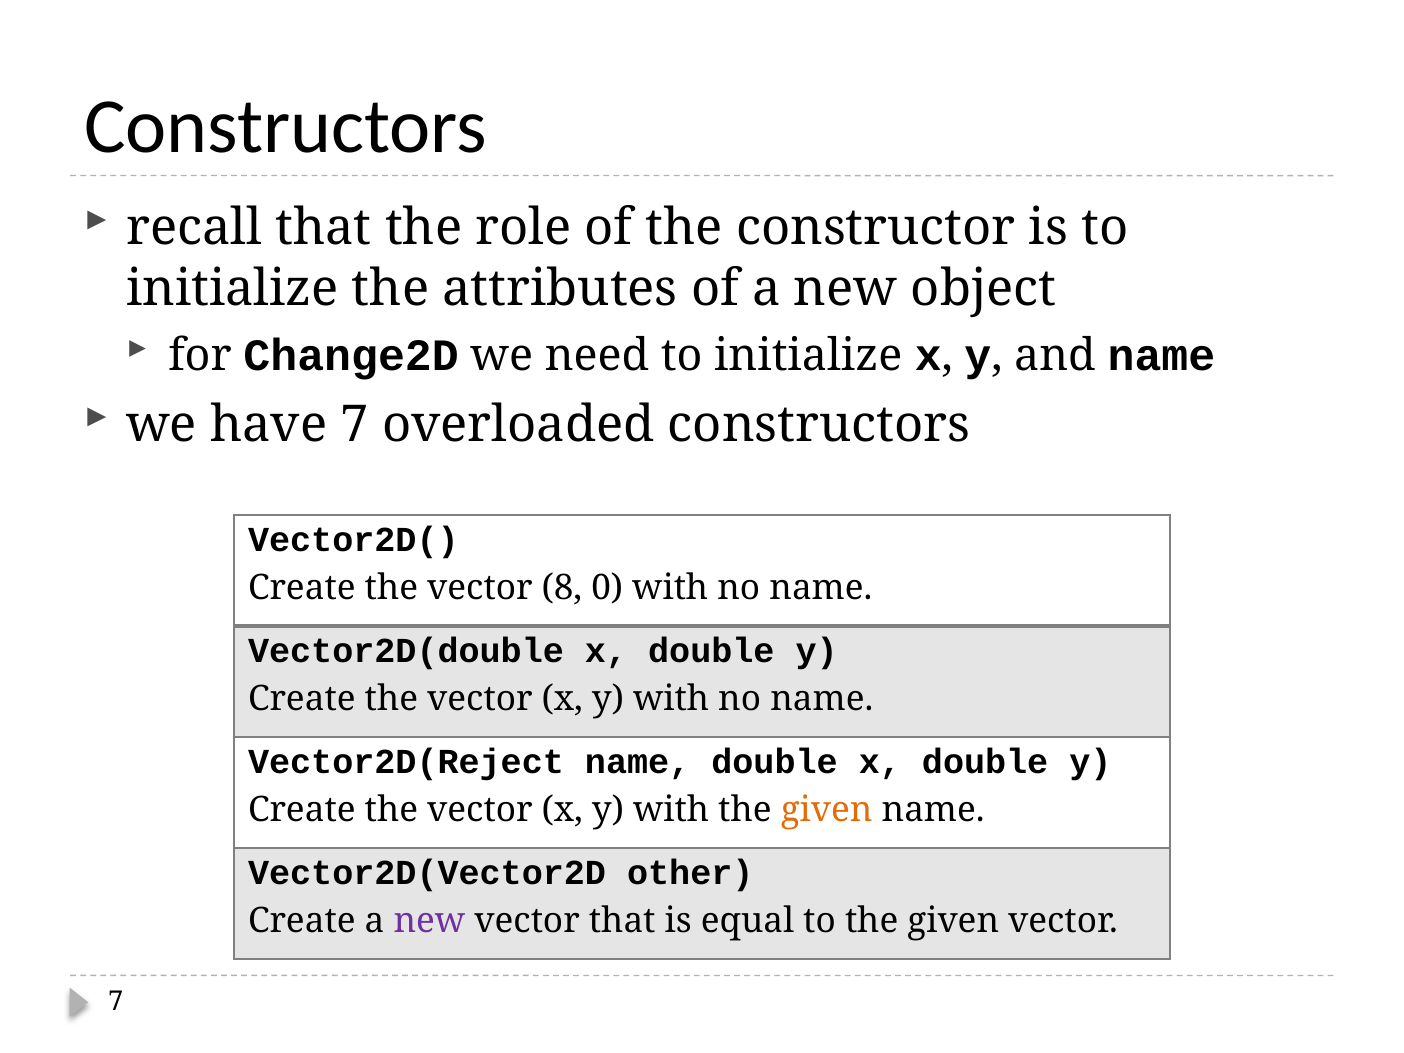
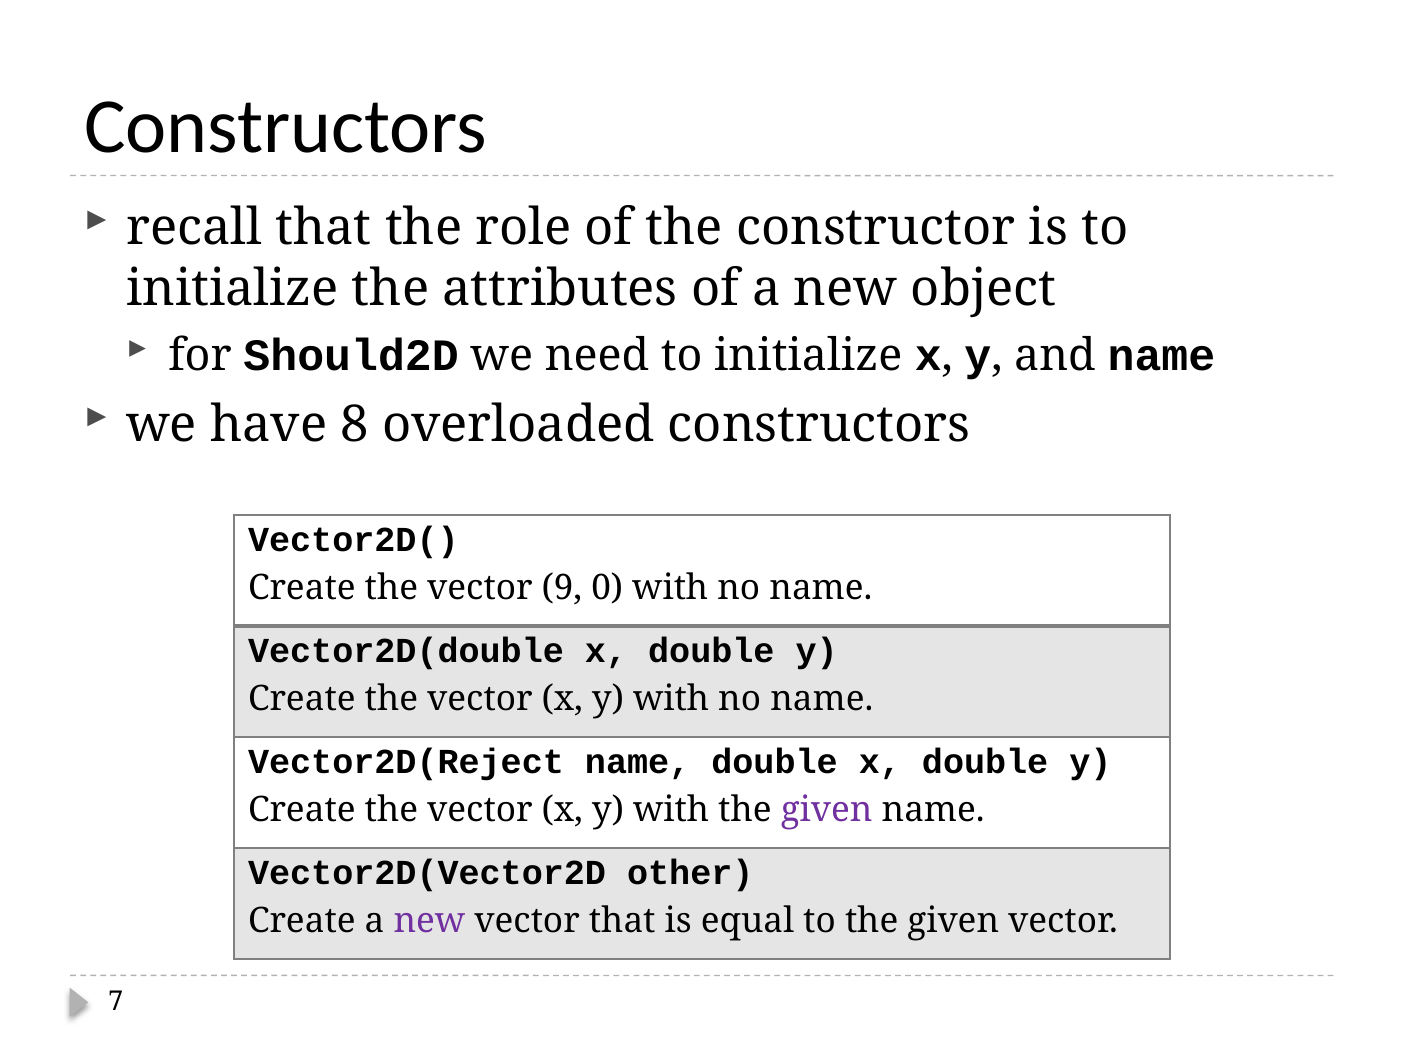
Change2D: Change2D -> Should2D (351, 356)
have 7: 7 -> 8 (355, 425)
8: 8 -> 9 (562, 587)
given colour: orange -> purple (827, 810)
